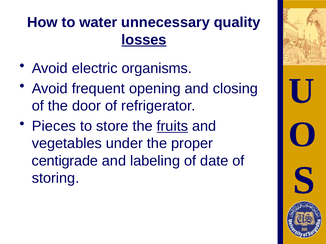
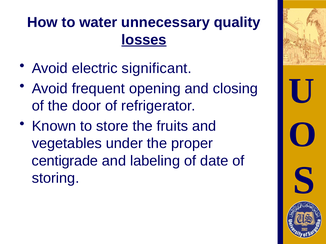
organisms: organisms -> significant (157, 68)
Pieces: Pieces -> Known (54, 126)
fruits underline: present -> none (172, 126)
